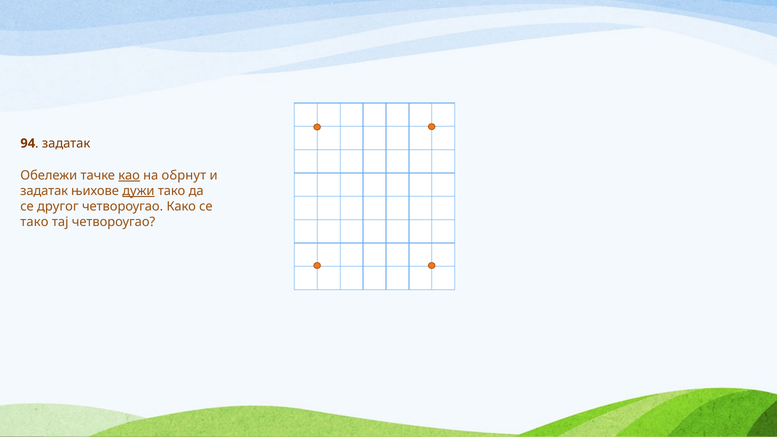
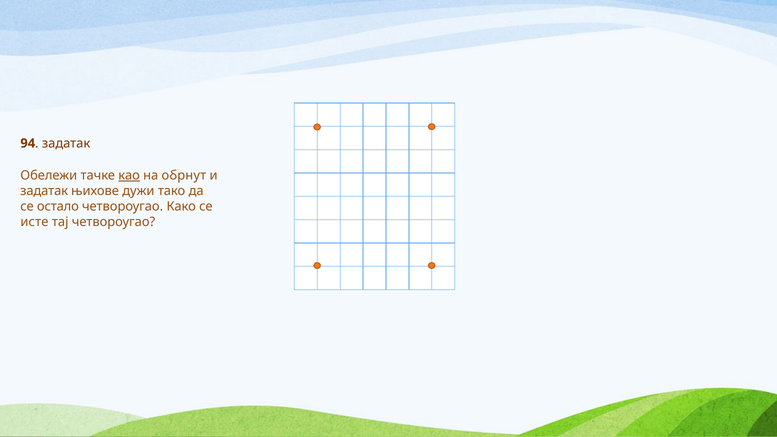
дужи underline: present -> none (138, 191)
другог: другог -> остало (58, 207)
тако: тако -> исте (34, 222)
